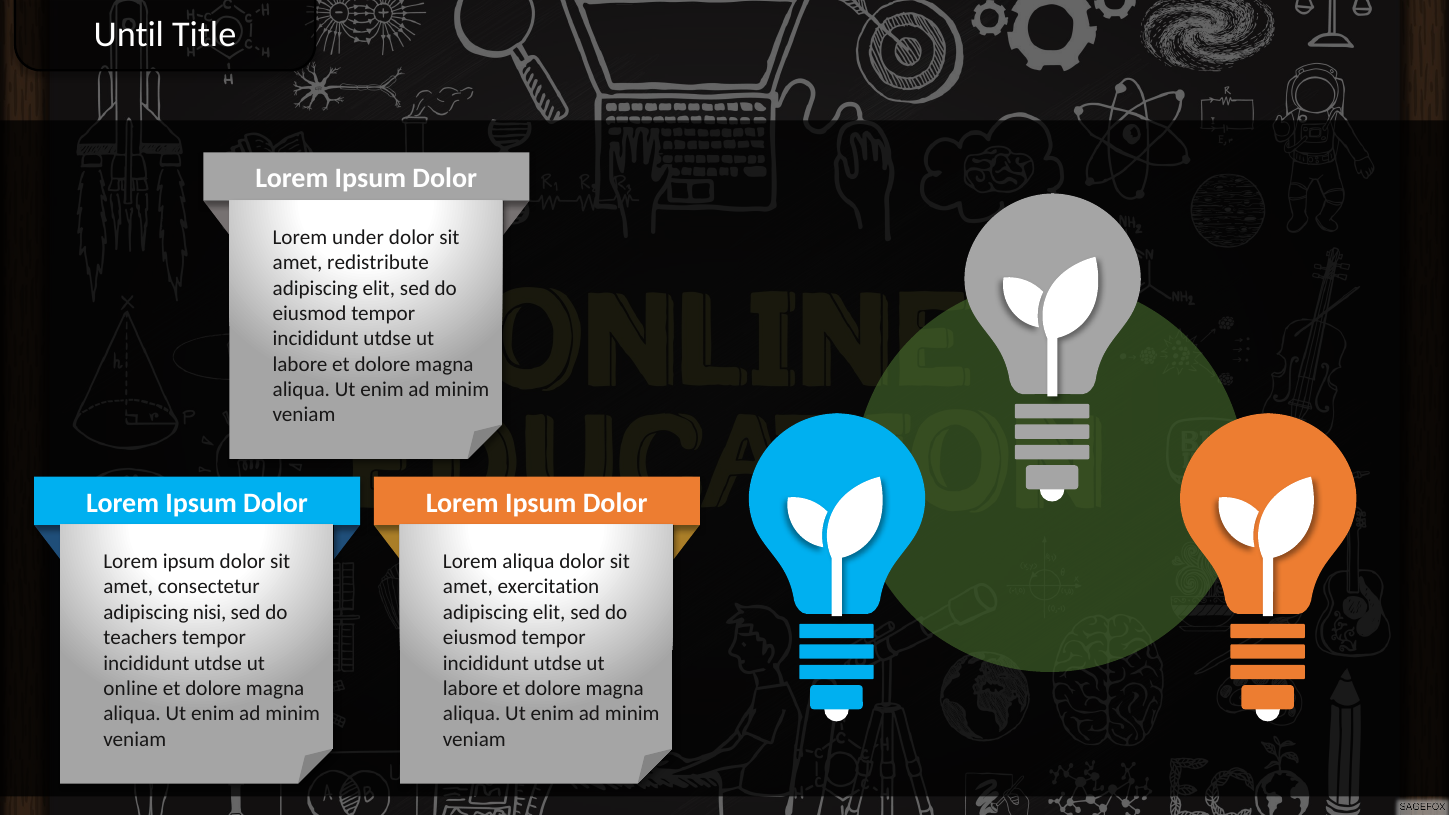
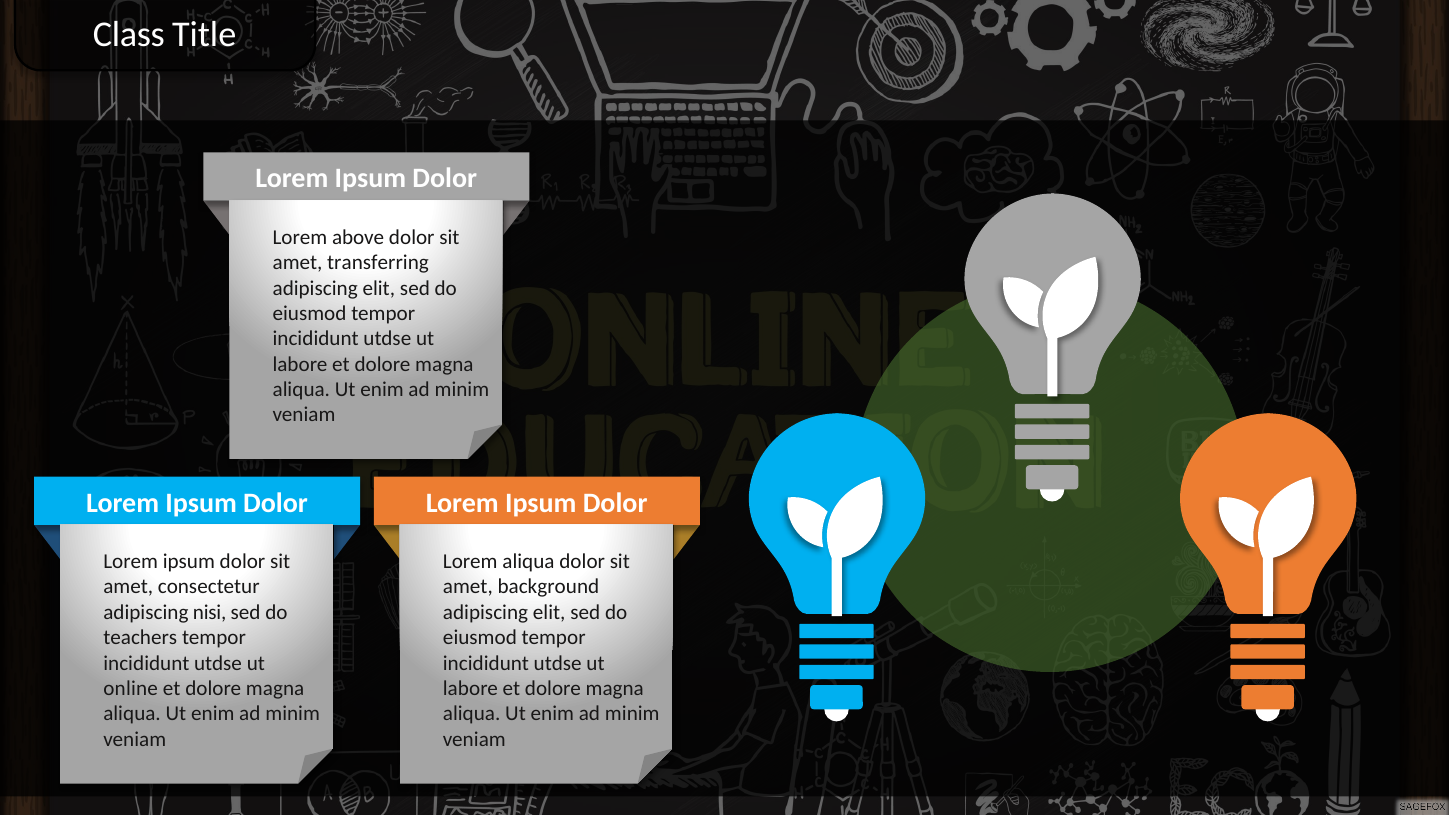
Until: Until -> Class (129, 34)
under: under -> above (358, 237)
redistribute: redistribute -> transferring (378, 263)
exercitation: exercitation -> background (548, 587)
